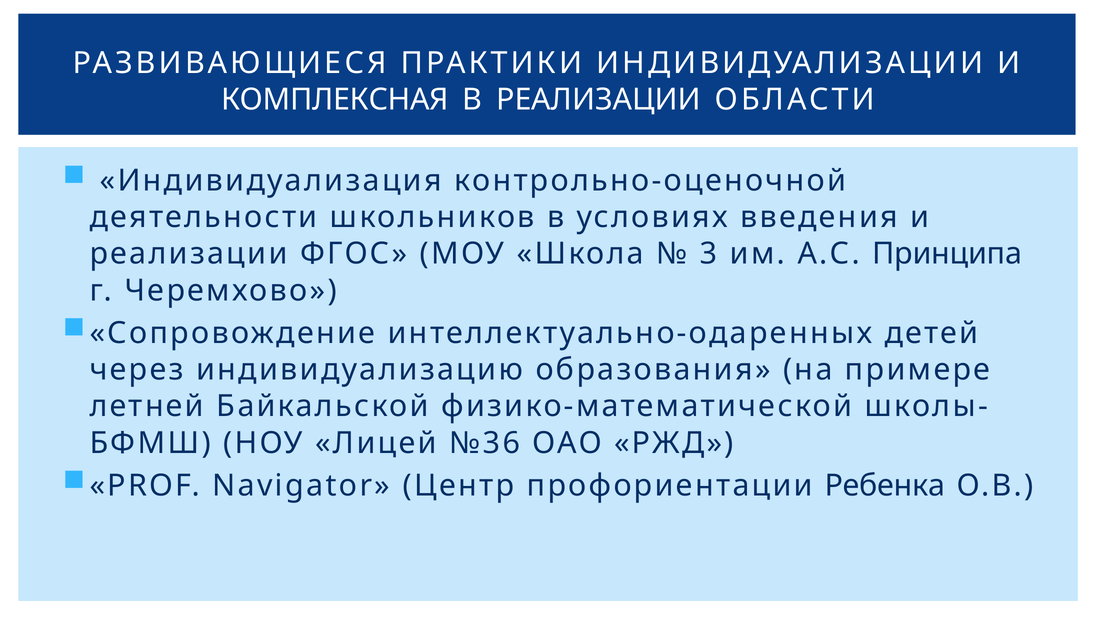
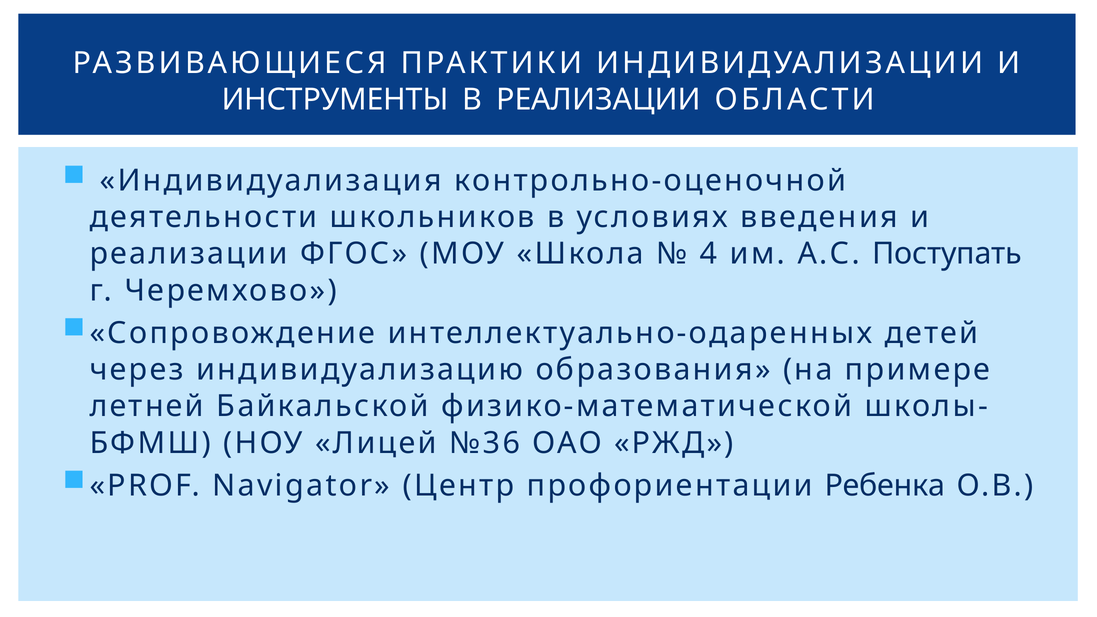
КОМПЛЕКСНАЯ: КОМПЛЕКСНАЯ -> ИНСТРУМЕНТЫ (335, 100)
3: 3 -> 4 (709, 254)
Принципа: Принципа -> Поступать (947, 254)
